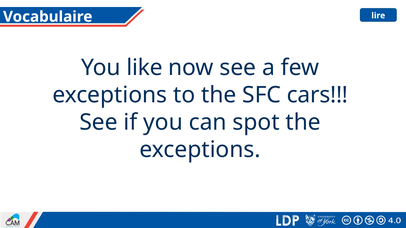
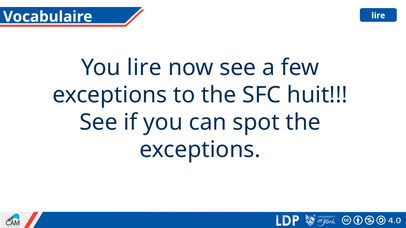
You like: like -> lire (144, 68)
cars: cars -> huit (317, 95)
